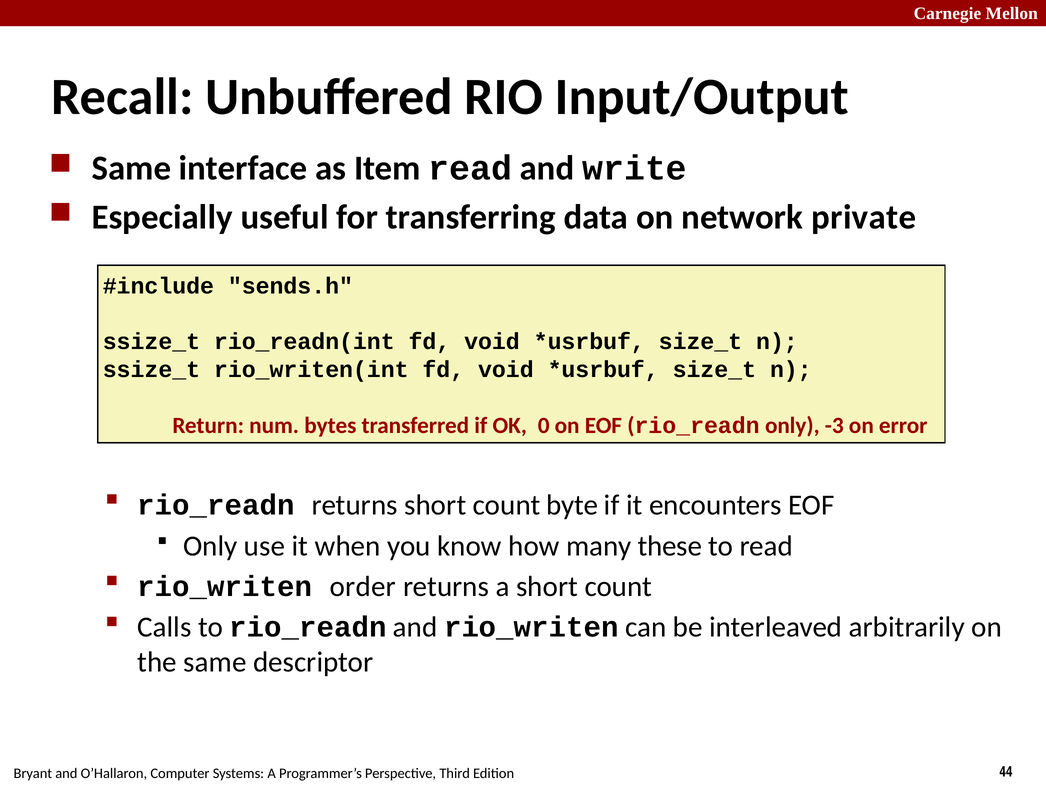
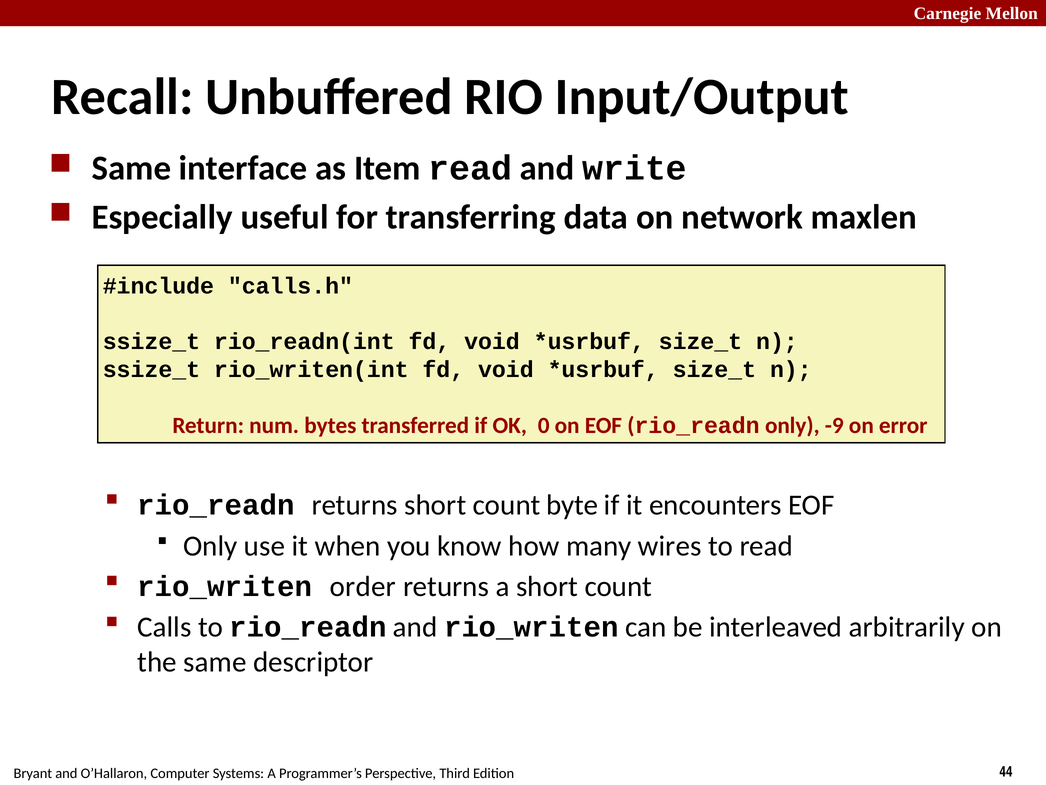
private: private -> maxlen (864, 217)
sends.h: sends.h -> calls.h (290, 286)
-3: -3 -> -9 (834, 425)
these: these -> wires (670, 546)
